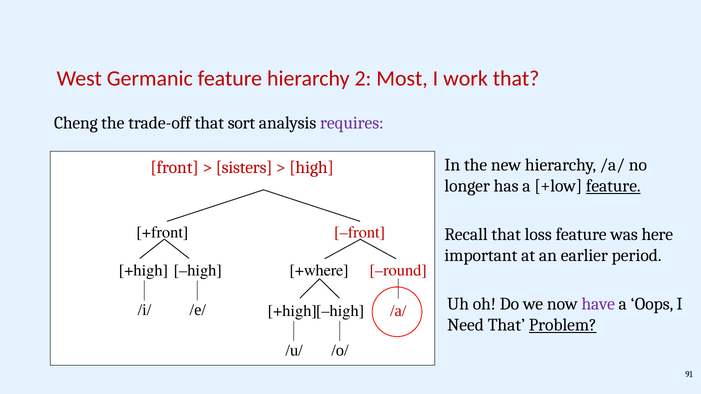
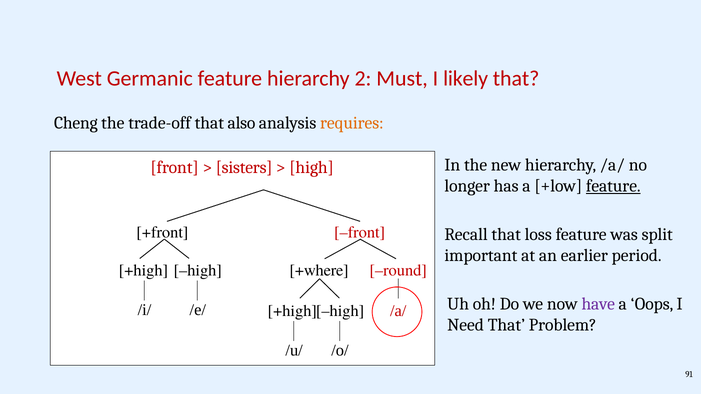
Most: Most -> Must (402, 79)
work: work -> likely (466, 79)
sort: sort -> also (241, 123)
requires colour: purple -> orange (352, 123)
here: here -> split (657, 234)
Problem underline: present -> none (563, 325)
